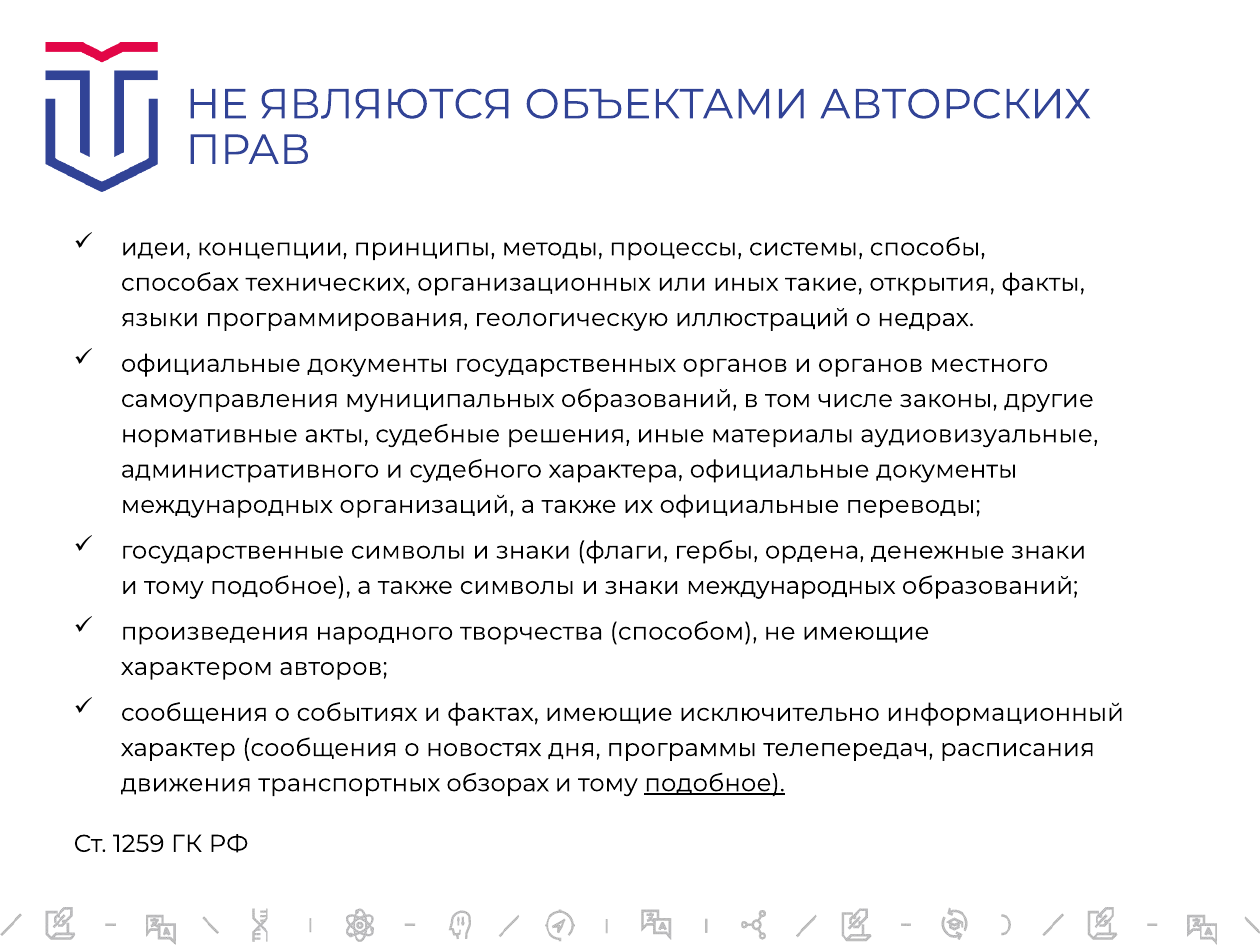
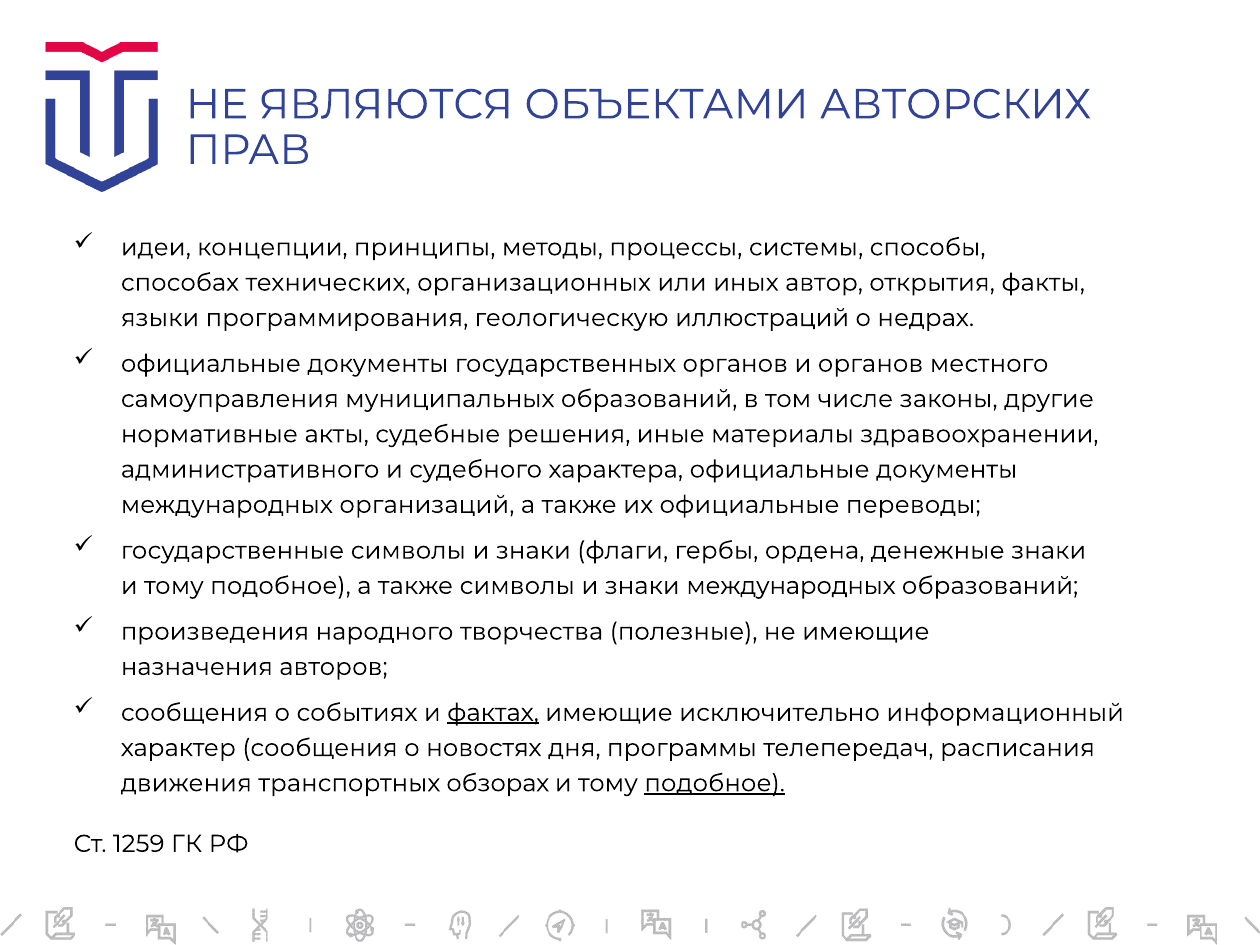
такие: такие -> автор (824, 283)
аудиовизуальные: аудиовизуальные -> здравоохранении (979, 434)
способом: способом -> полезные (684, 632)
характером: характером -> назначения (197, 667)
фактах underline: none -> present (493, 713)
